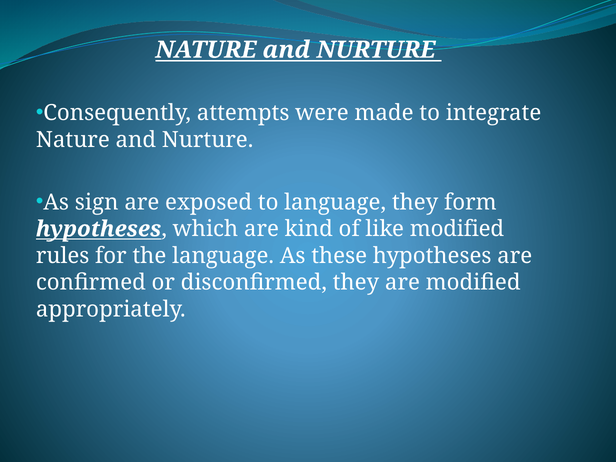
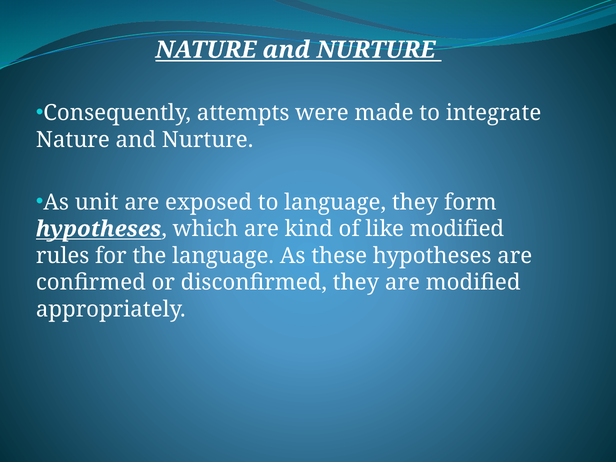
sign: sign -> unit (97, 202)
